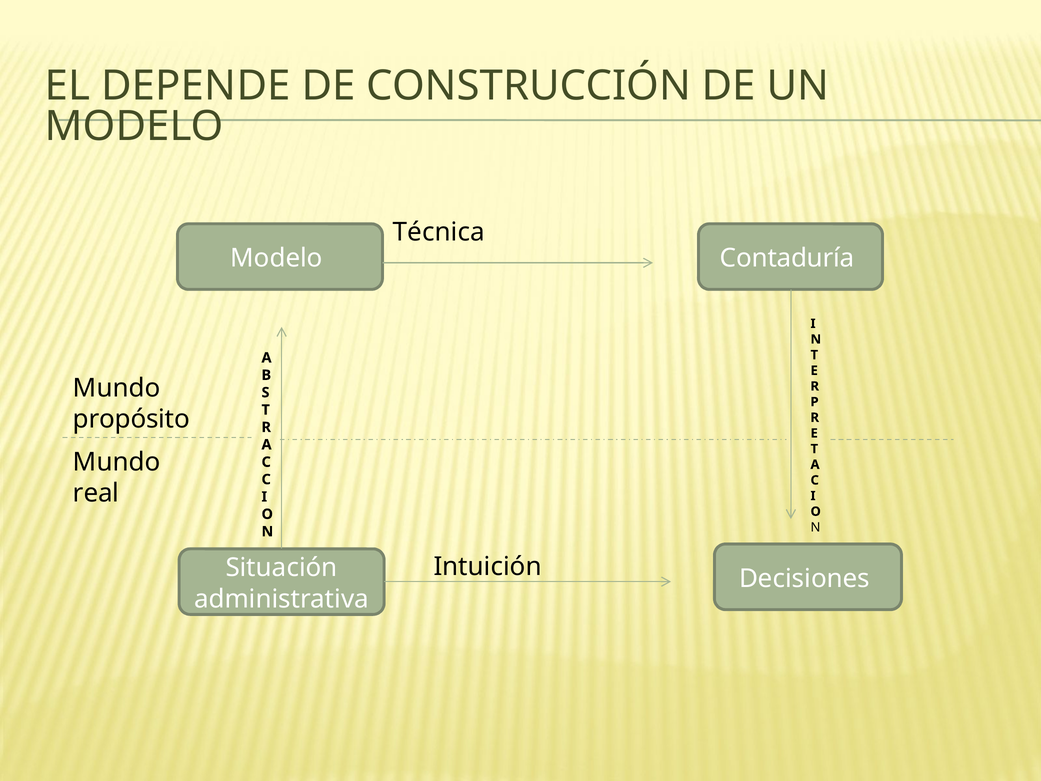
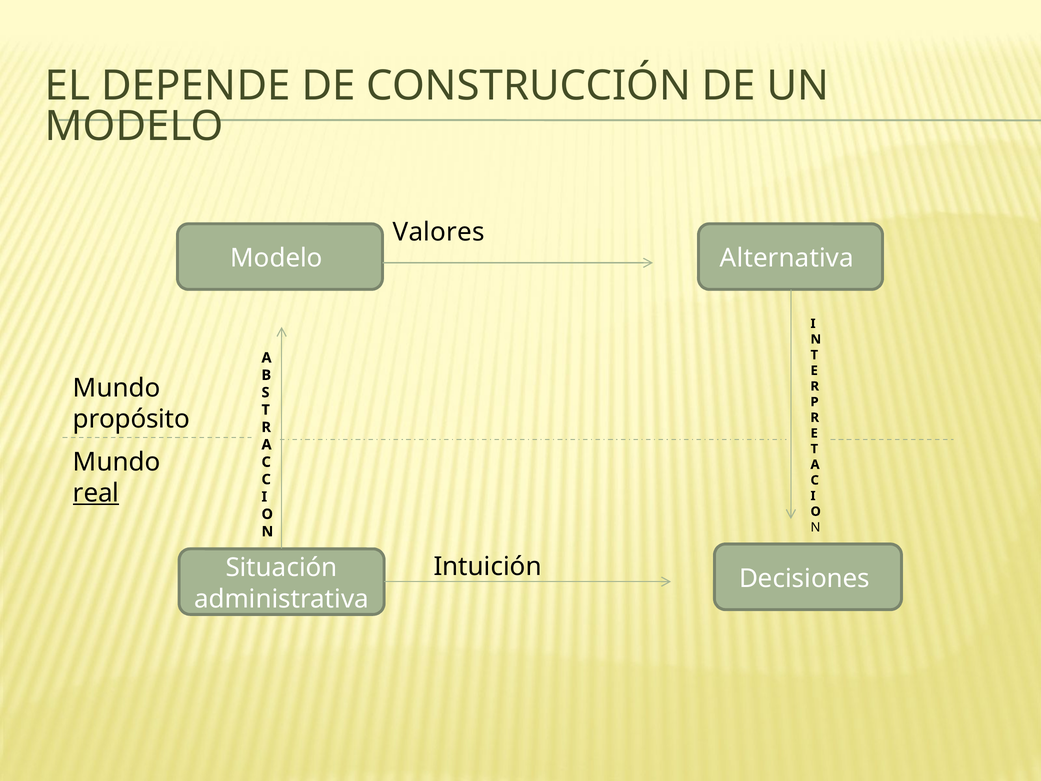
Técnica: Técnica -> Valores (439, 232)
Contaduría: Contaduría -> Alternativa (787, 258)
real underline: none -> present (96, 493)
